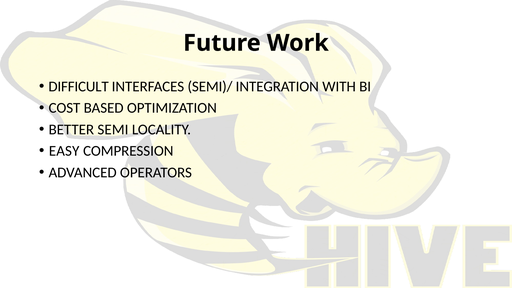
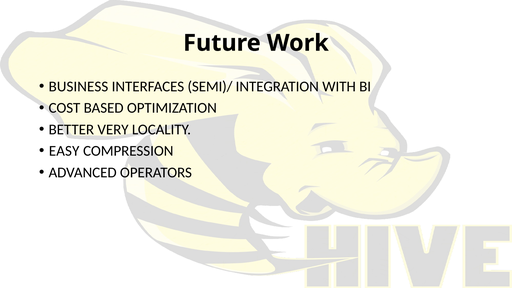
DIFFICULT: DIFFICULT -> BUSINESS (78, 87)
SEMI: SEMI -> VERY (113, 130)
